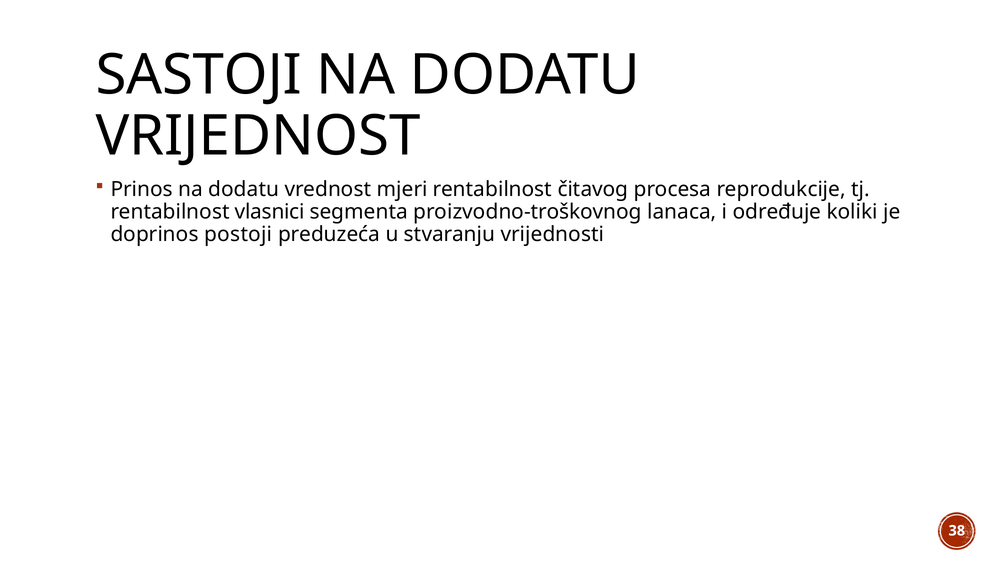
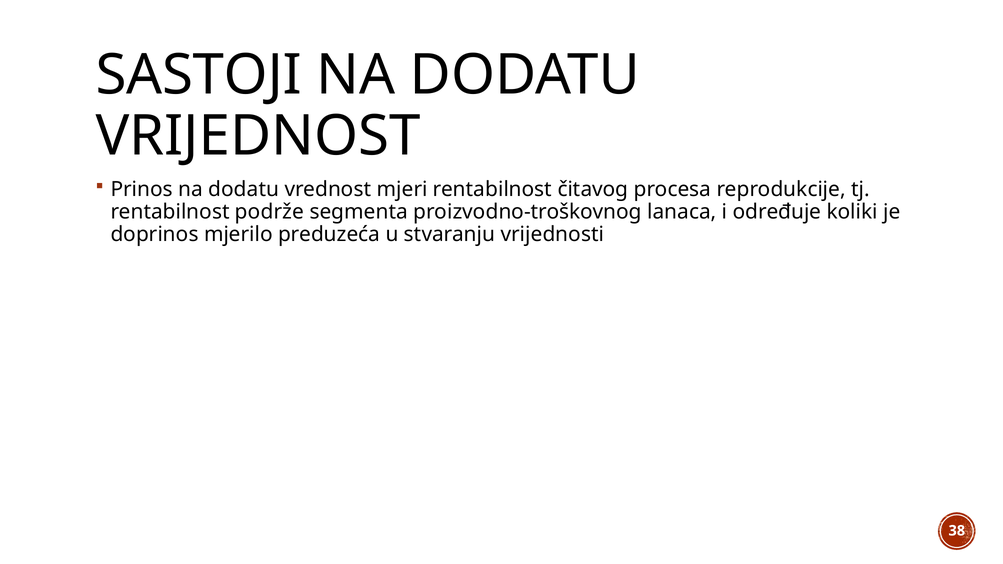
vlasnici: vlasnici -> podrže (269, 212)
postoji: postoji -> mjerilo (238, 235)
